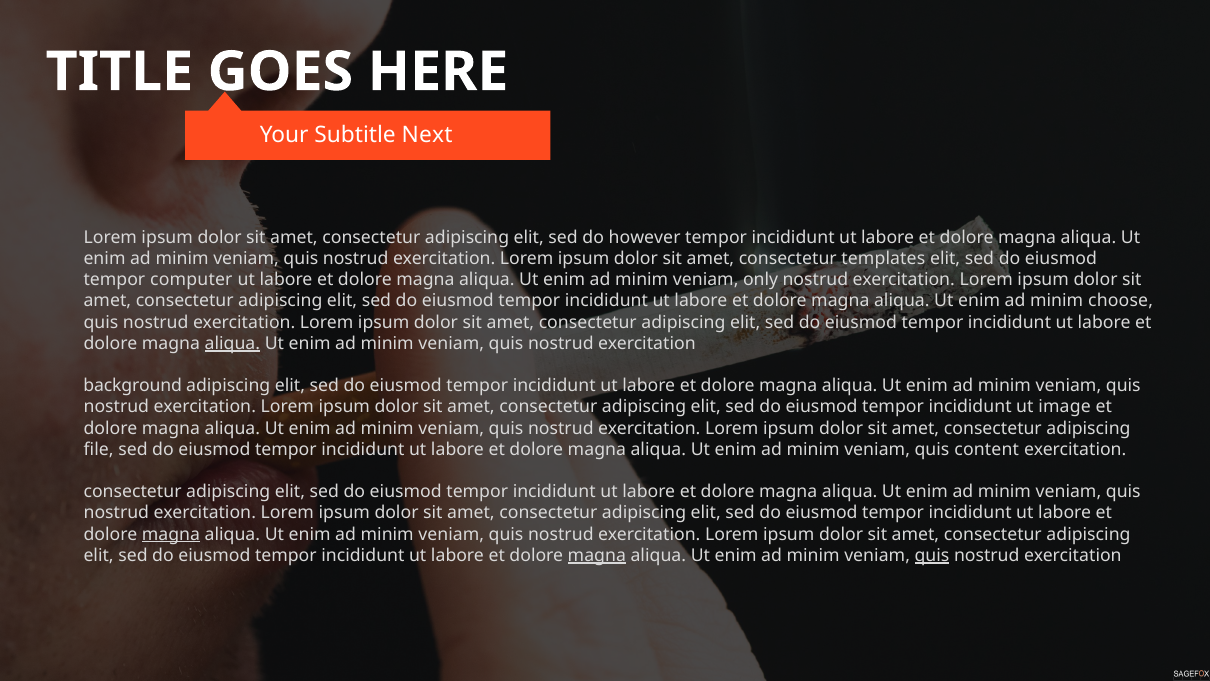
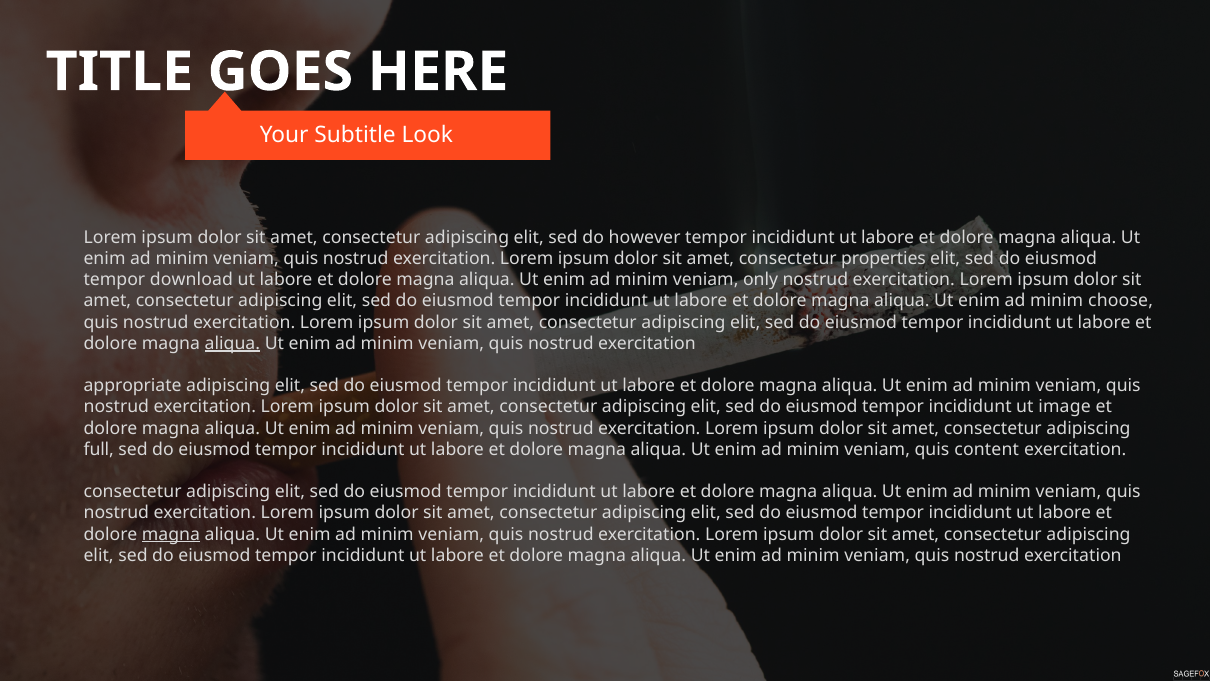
Next: Next -> Look (427, 135)
templates: templates -> properties (883, 258)
computer: computer -> download (191, 280)
background: background -> appropriate (133, 386)
file: file -> full (99, 449)
magna underline: present -> none (597, 555)
quis underline: present -> none (932, 555)
